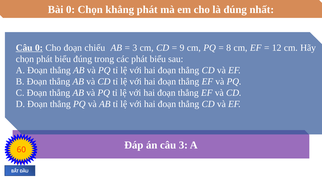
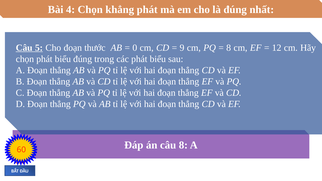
Bài 0: 0 -> 4 (71, 10)
Câu 0: 0 -> 5 (39, 48)
chiếu: chiếu -> thước (95, 48)
3: 3 -> 0 (135, 48)
câu 3: 3 -> 8 (183, 145)
